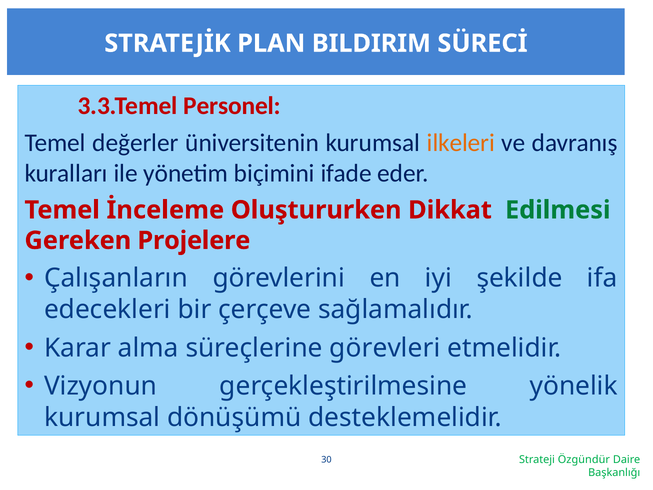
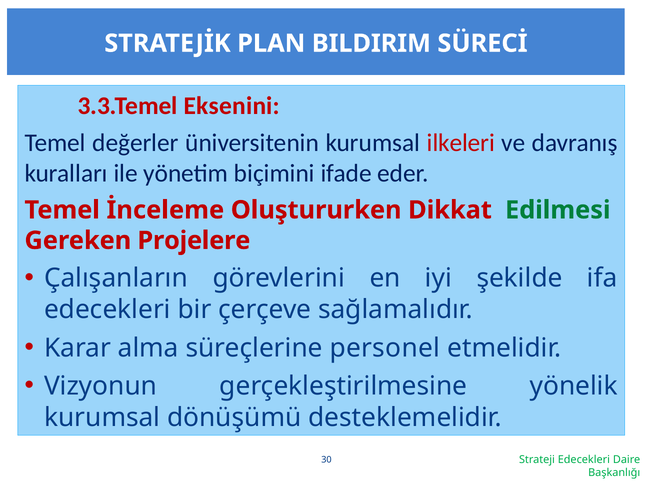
Personel: Personel -> Eksenini (232, 106)
ilkeleri colour: orange -> red (461, 143)
görevleri: görevleri -> personel (385, 348)
Strateji Özgündür: Özgündür -> Edecekleri (584, 459)
